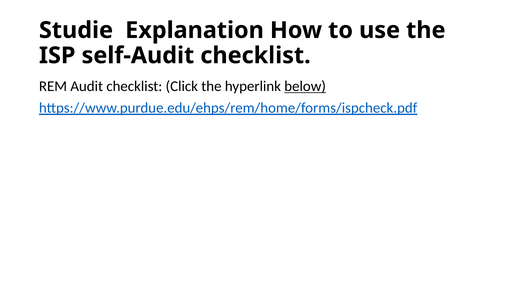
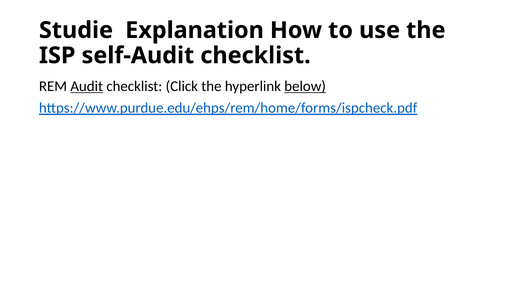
Audit underline: none -> present (87, 86)
